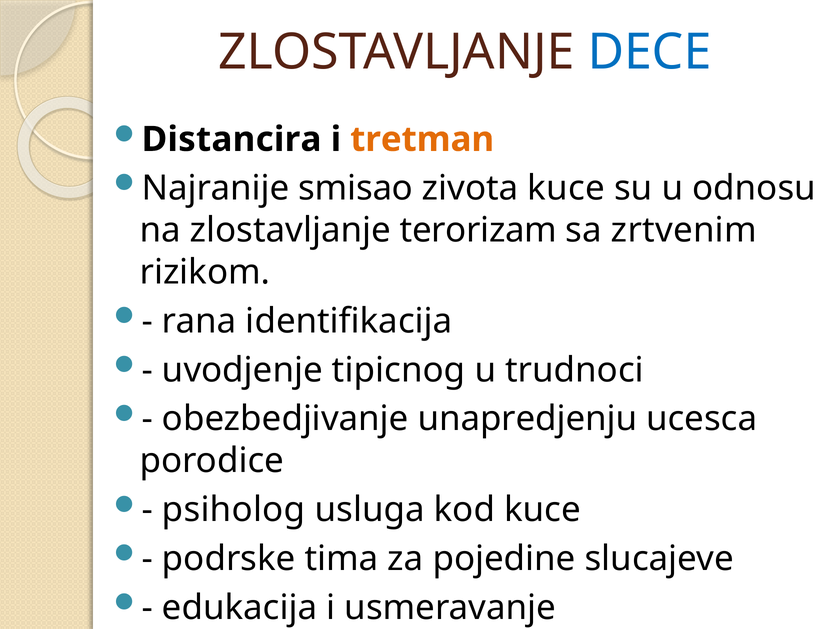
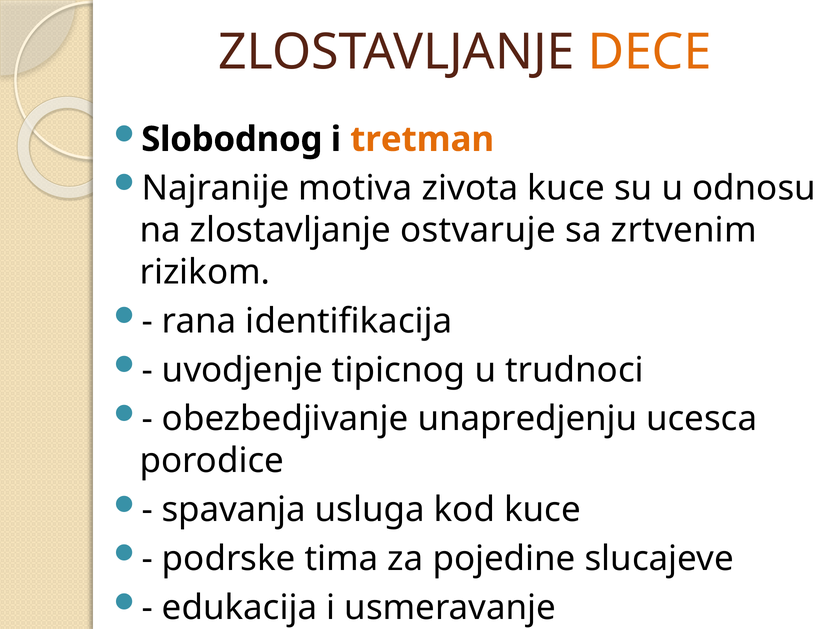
DECE colour: blue -> orange (650, 52)
Distancira: Distancira -> Slobodnog (232, 139)
smisao: smisao -> motiva (356, 188)
terorizam: terorizam -> ostvaruje (478, 230)
psiholog: psiholog -> spavanja (234, 510)
